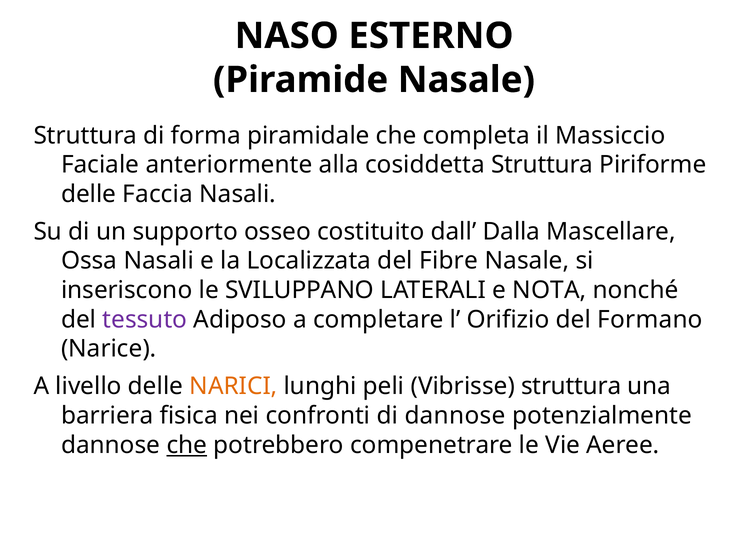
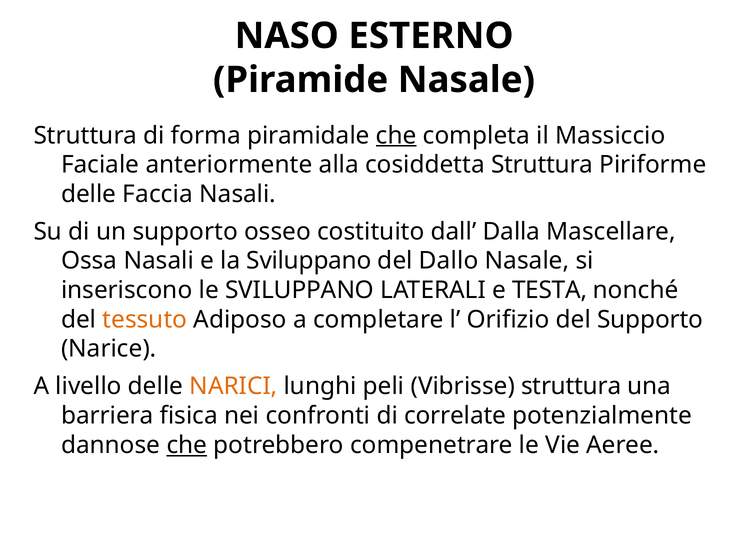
che underline: none -> present (396, 135)
la Localizzata: Localizzata -> Sviluppano (309, 261)
Fibre: Fibre -> Dallo (449, 261)
NOTA: NOTA -> TESTA (550, 290)
tessuto colour: purple -> orange (145, 319)
del Formano: Formano -> Supporto (650, 319)
di dannose: dannose -> correlate (455, 416)
